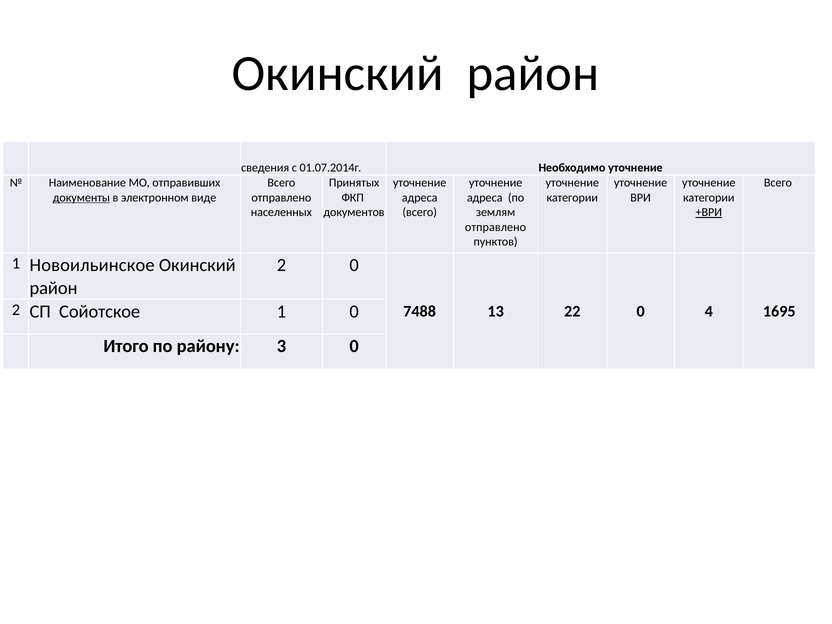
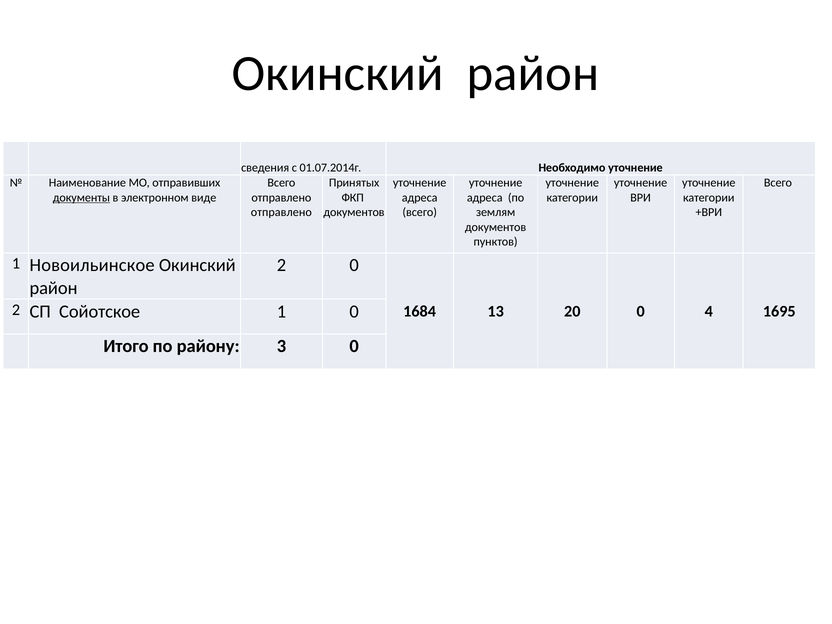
населенных: населенных -> отправлено (281, 212)
+ВРИ underline: present -> none (709, 212)
отправлено: отправлено -> документов (496, 227)
7488: 7488 -> 1684 (420, 311)
22: 22 -> 20 (572, 311)
